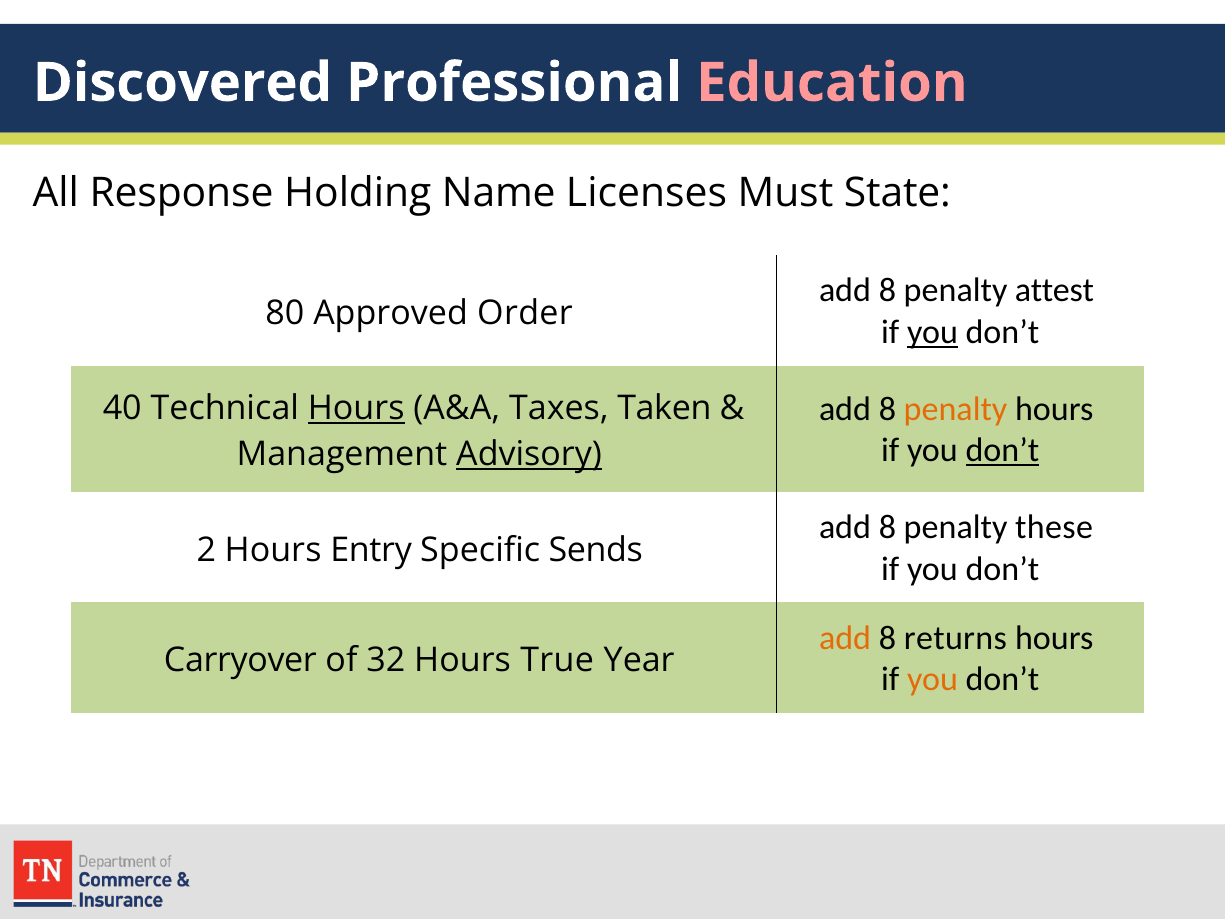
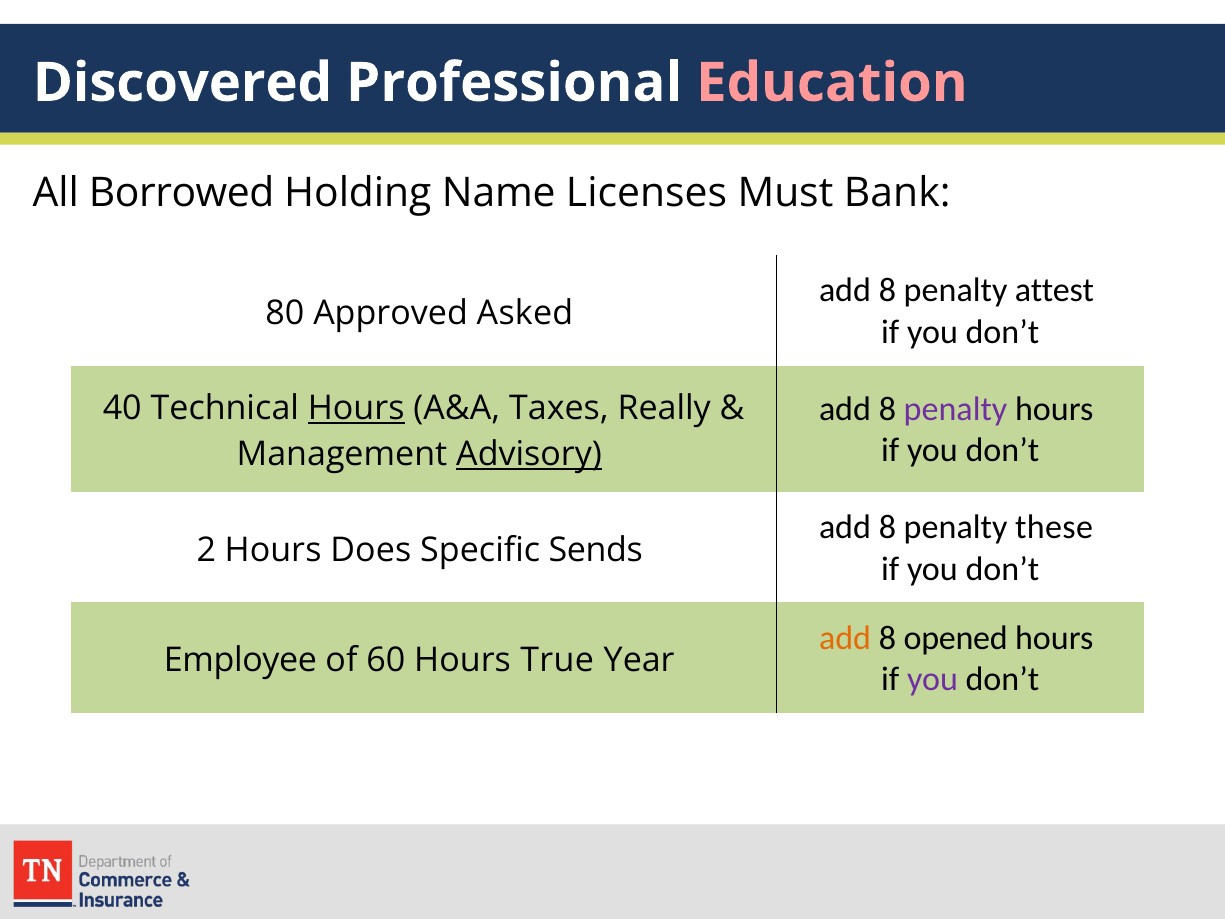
Response: Response -> Borrowed (182, 193)
State: State -> Bank (897, 193)
Order: Order -> Asked (525, 313)
you underline: present -> none (932, 332)
penalty colour: orange -> purple (956, 409)
Taken: Taken -> Really (664, 408)
don’t underline: present -> none (1002, 451)
Entry: Entry -> Does (371, 550)
returns: returns -> opened (956, 638)
Carryover: Carryover -> Employee (240, 660)
32: 32 -> 60 (386, 660)
you colour: orange -> purple (932, 679)
